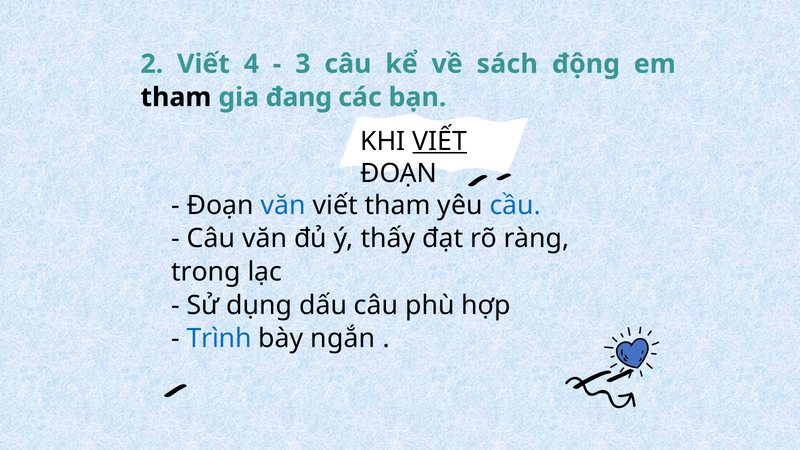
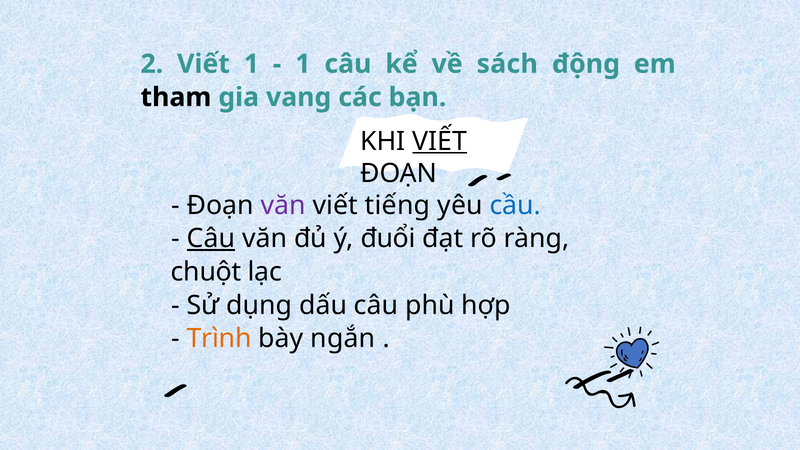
Viết 4: 4 -> 1 (251, 64)
3: 3 -> 1 (303, 64)
đang: đang -> vang (299, 97)
văn colour: blue -> purple (283, 205)
viết tham: tham -> tiếng (398, 205)
Câu underline: none -> present (211, 239)
thấy: thấy -> đuổi (388, 239)
trong: trong -> chuột (206, 272)
Trình colour: blue -> orange (219, 339)
